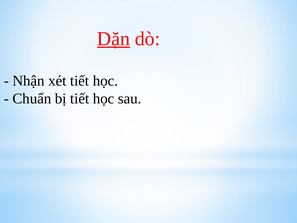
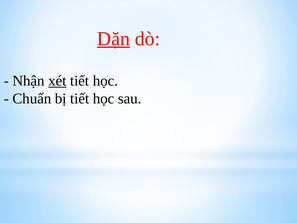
xét underline: none -> present (57, 81)
